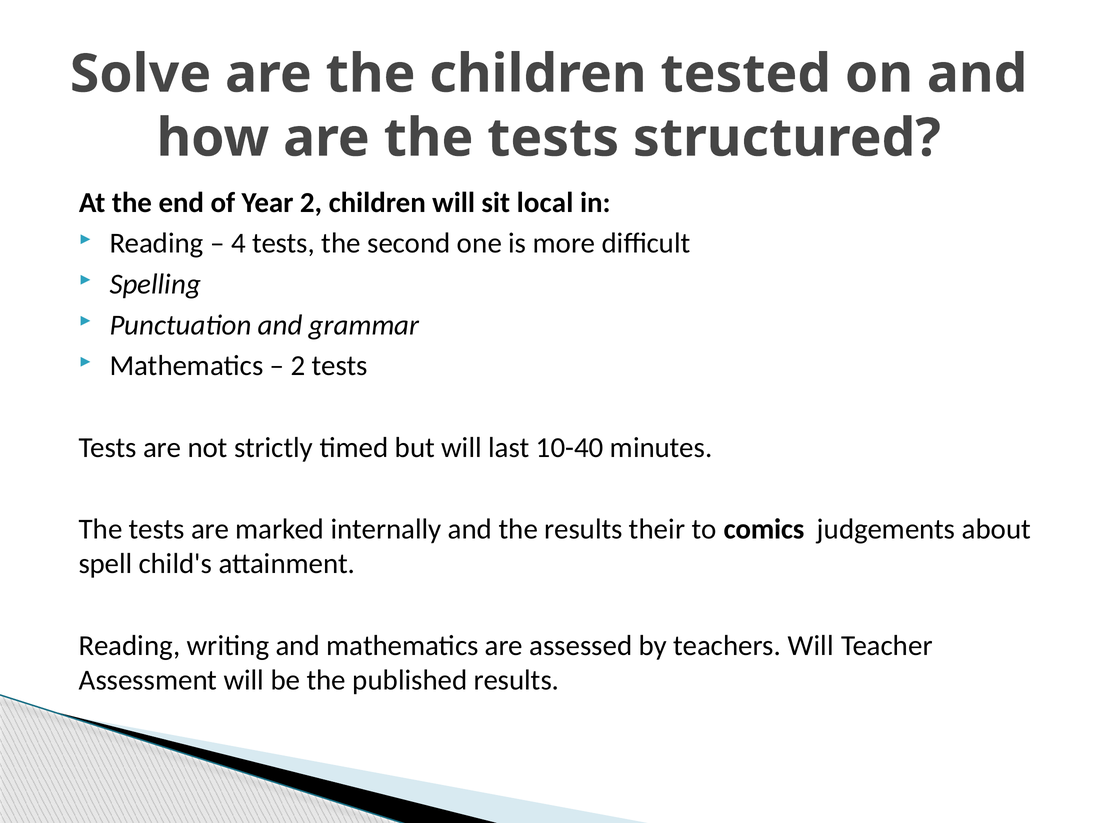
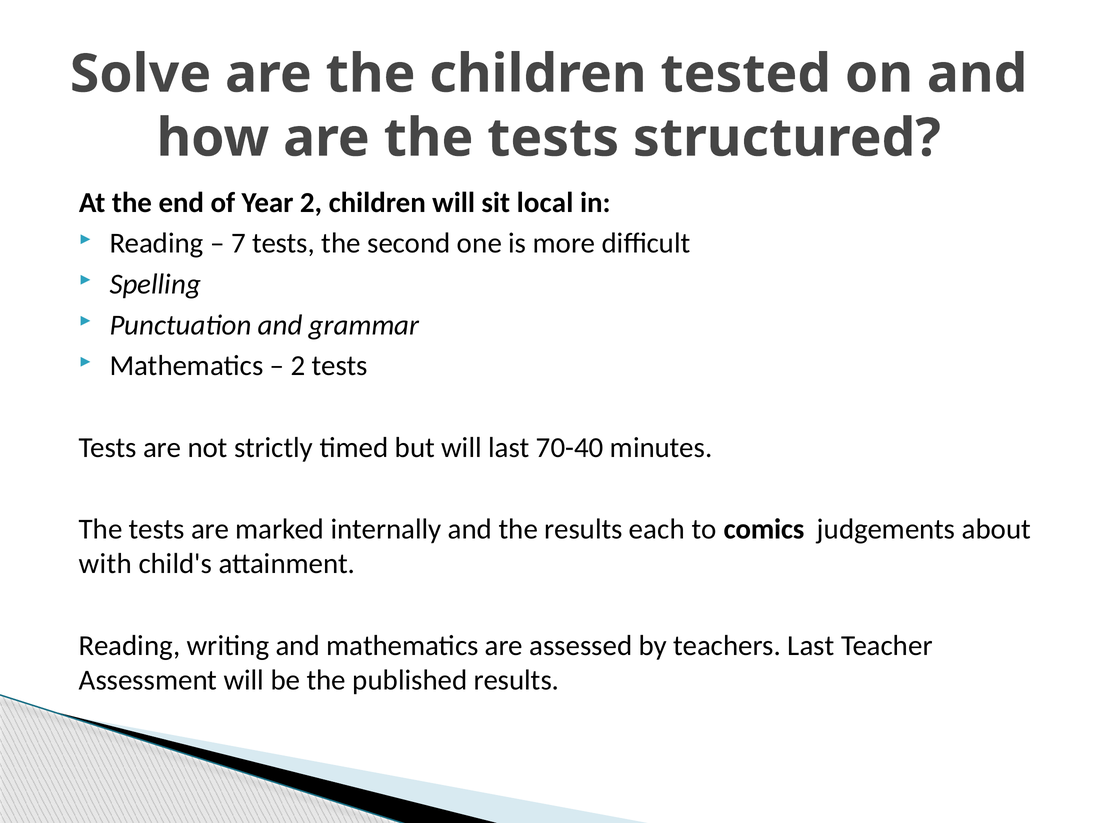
4: 4 -> 7 (238, 244)
10-40: 10-40 -> 70-40 (570, 448)
their: their -> each (657, 529)
spell: spell -> with (105, 564)
teachers Will: Will -> Last (811, 646)
